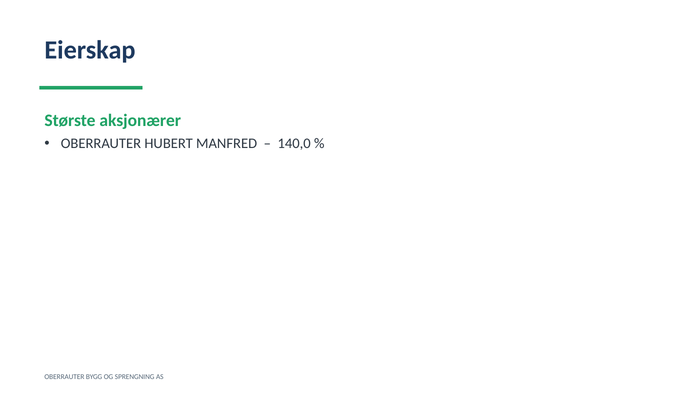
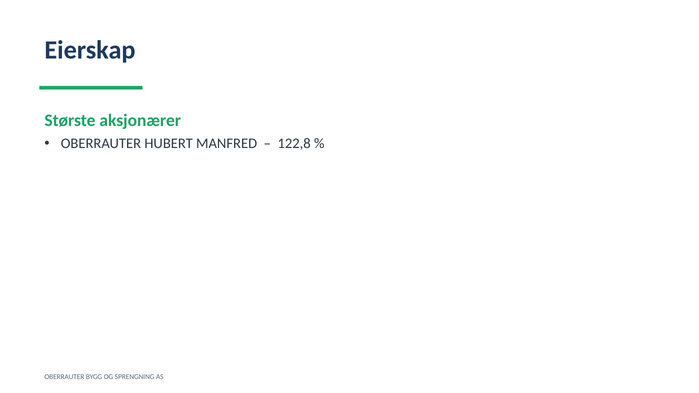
140,0: 140,0 -> 122,8 (294, 144)
